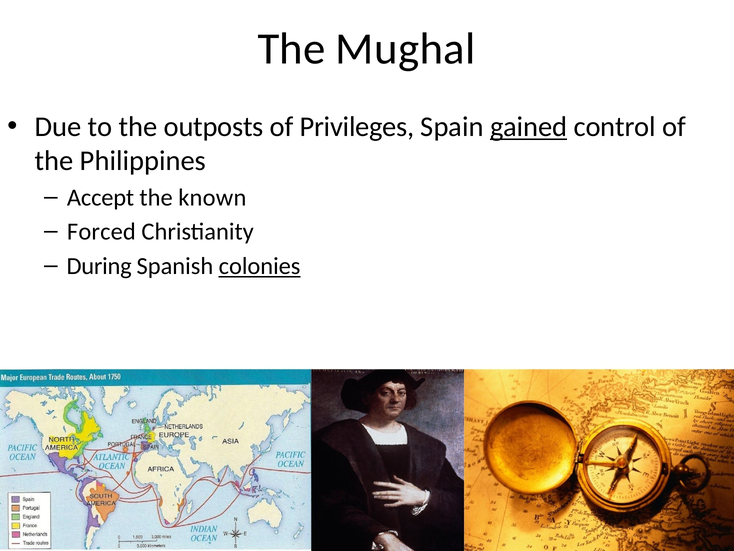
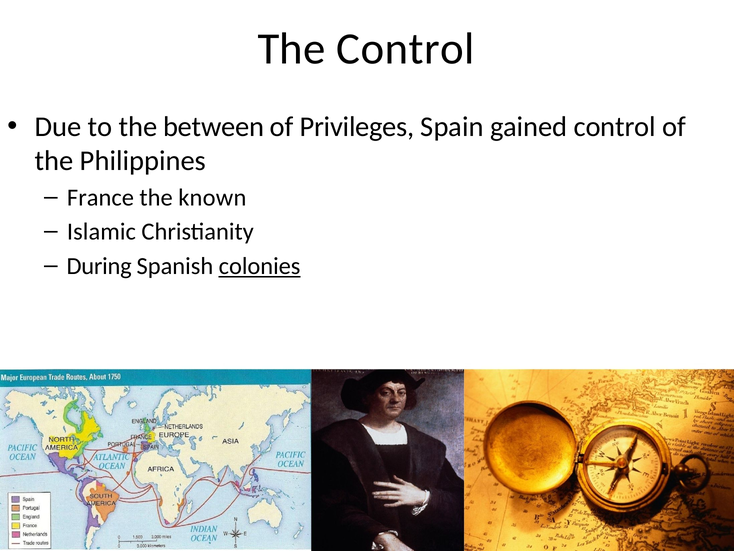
The Mughal: Mughal -> Control (406, 49)
outposts: outposts -> between (214, 127)
gained underline: present -> none (529, 127)
Accept: Accept -> France (100, 197)
Forced: Forced -> Islamic (101, 232)
